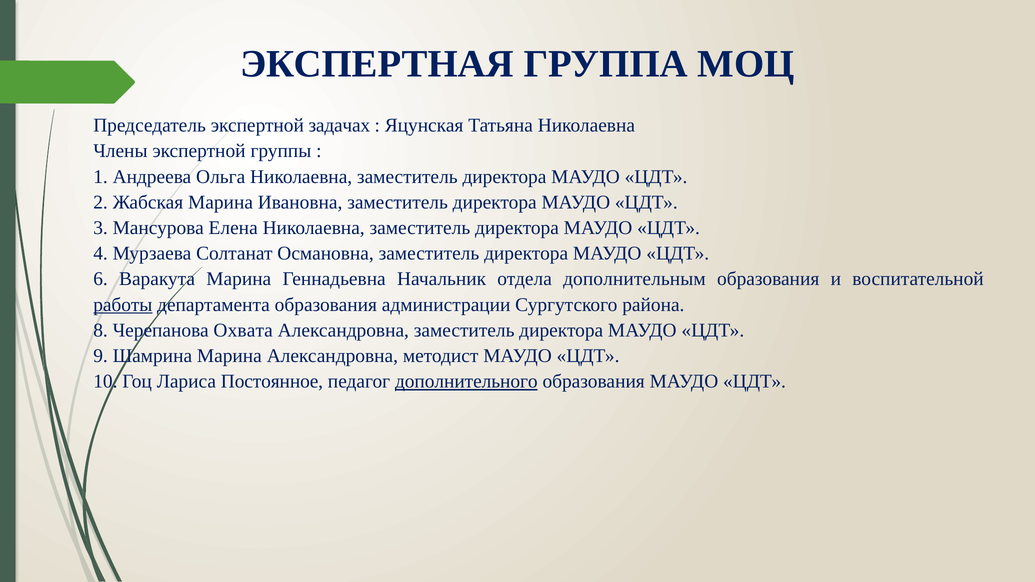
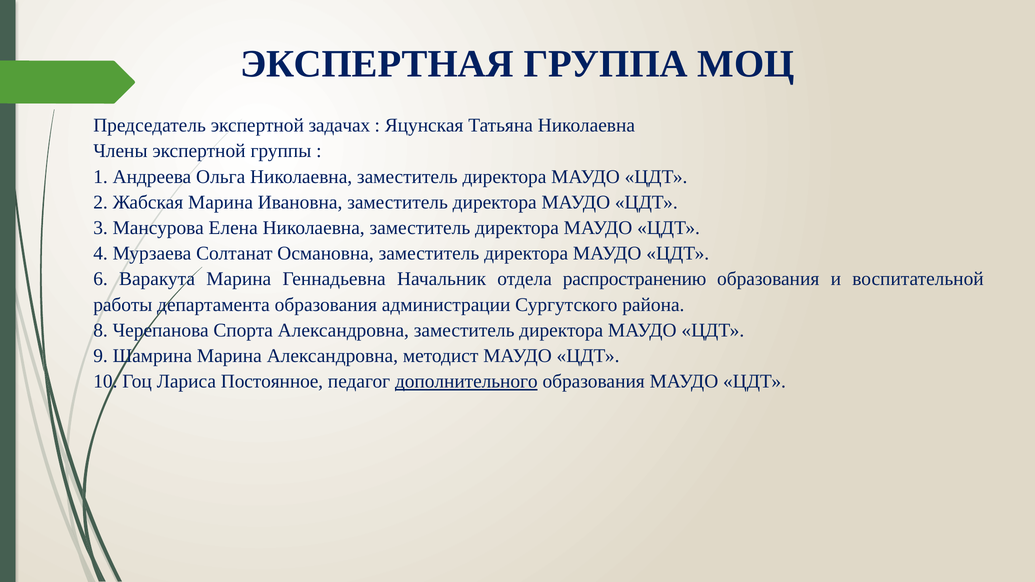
дополнительным: дополнительным -> распространению (635, 279)
работы underline: present -> none (123, 305)
Охвата: Охвата -> Спорта (243, 330)
